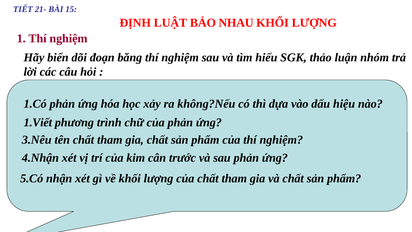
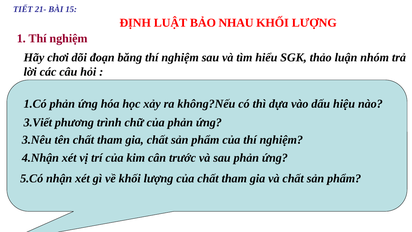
biển: biển -> chơi (58, 57)
1.Viết: 1.Viết -> 3.Viết (38, 122)
